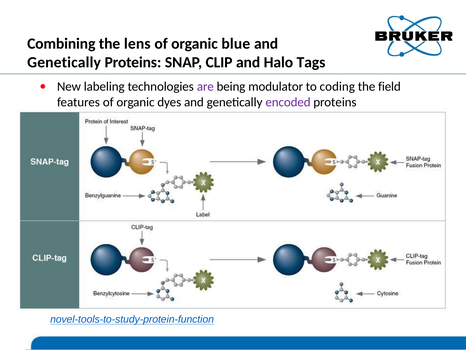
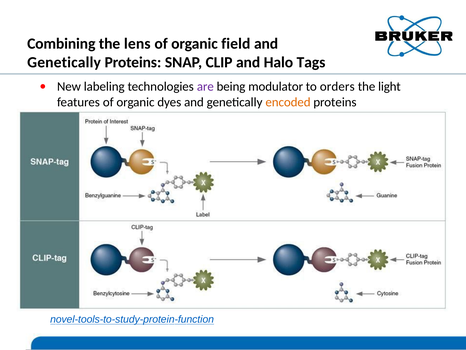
blue: blue -> field (236, 44)
coding: coding -> orders (337, 87)
field: field -> light (389, 87)
encoded colour: purple -> orange (288, 102)
